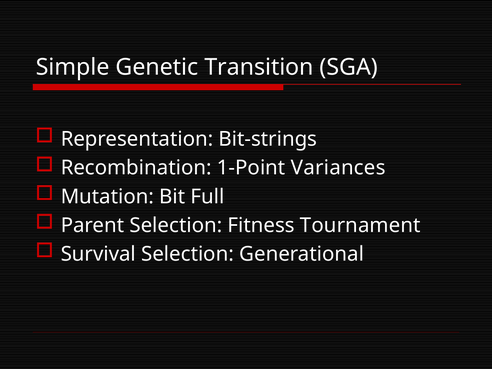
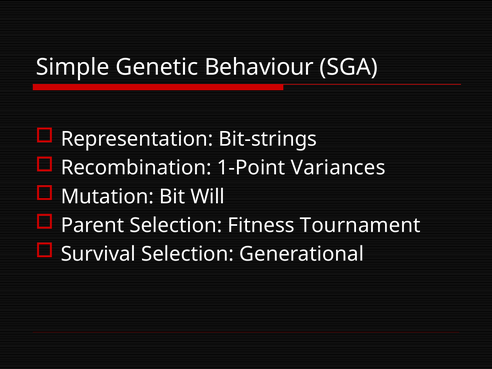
Transition: Transition -> Behaviour (259, 67)
Full: Full -> Will (208, 197)
